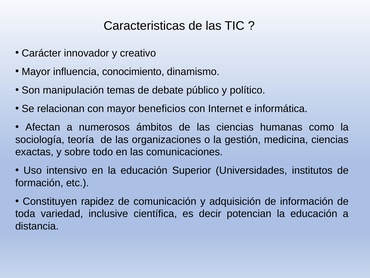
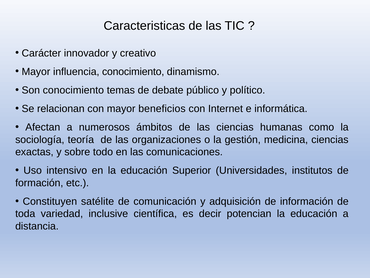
Son manipulación: manipulación -> conocimiento (73, 90)
rapidez: rapidez -> satélite (98, 201)
